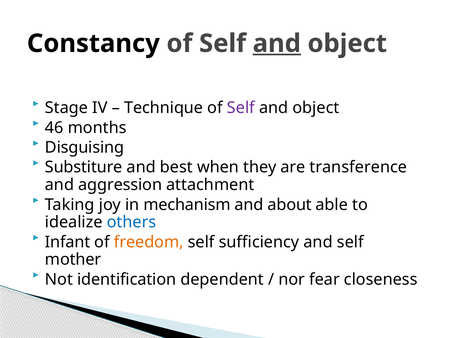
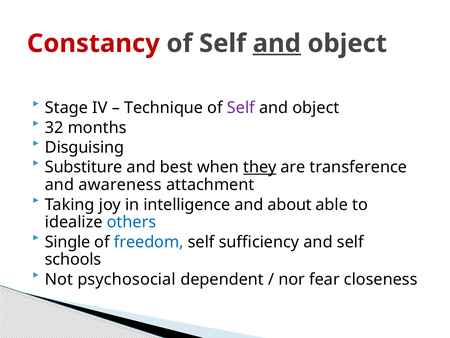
Constancy colour: black -> red (93, 43)
46: 46 -> 32 (54, 127)
they underline: none -> present (260, 167)
aggression: aggression -> awareness (120, 185)
mechanism: mechanism -> intelligence (187, 204)
Infant: Infant -> Single (68, 242)
freedom colour: orange -> blue (149, 242)
mother: mother -> schools (73, 259)
identification: identification -> psychosocial (127, 279)
